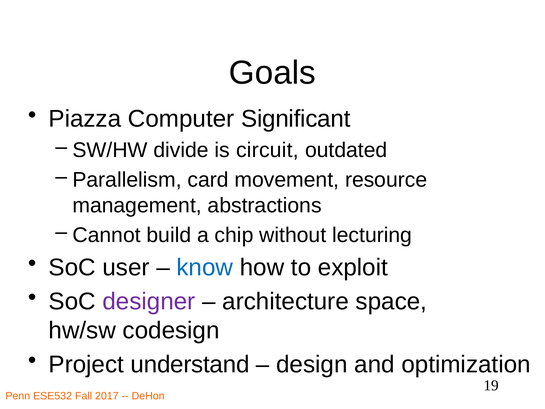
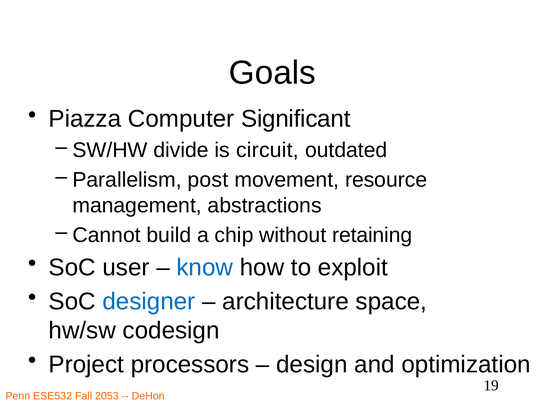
card: card -> post (208, 180)
lecturing: lecturing -> retaining (372, 235)
designer colour: purple -> blue (149, 301)
understand: understand -> processors (190, 364)
2017: 2017 -> 2053 (107, 396)
